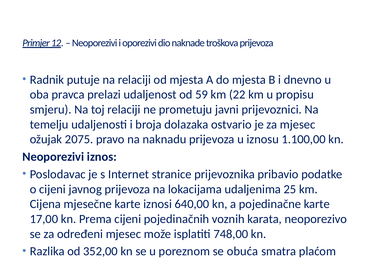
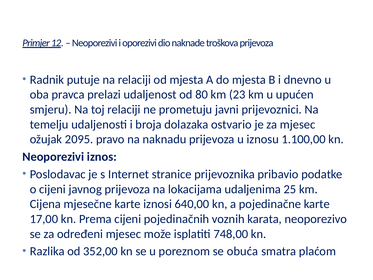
59: 59 -> 80 (202, 94)
22: 22 -> 23 (237, 94)
propisu: propisu -> upućen (295, 94)
2075: 2075 -> 2095 (79, 139)
